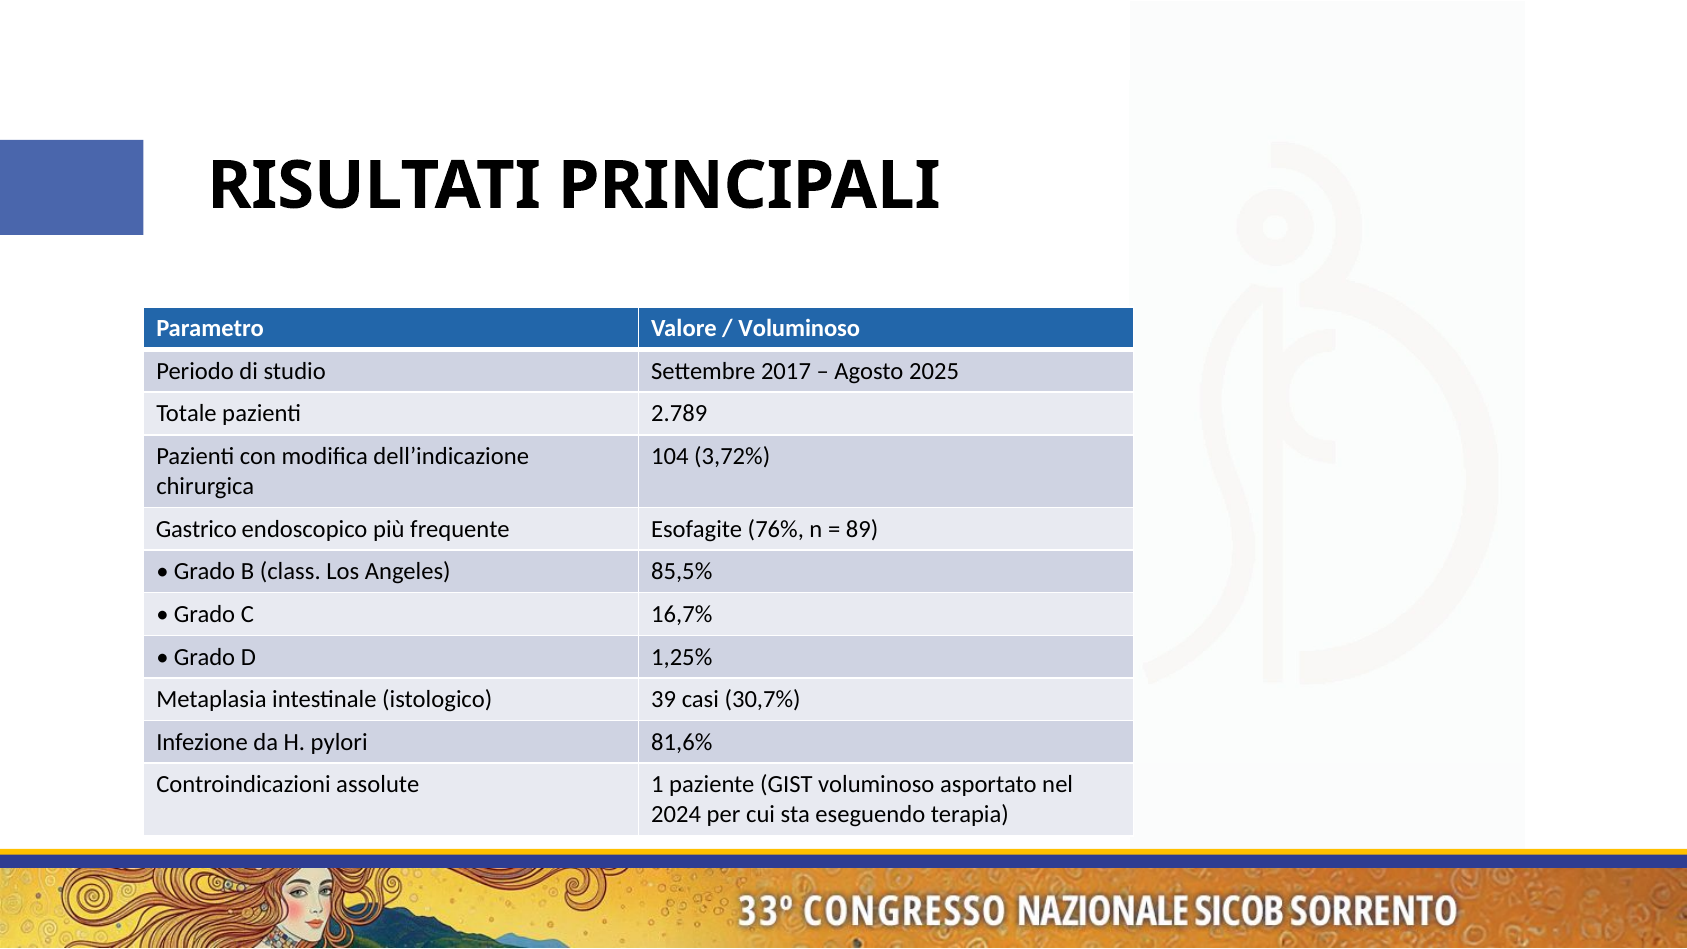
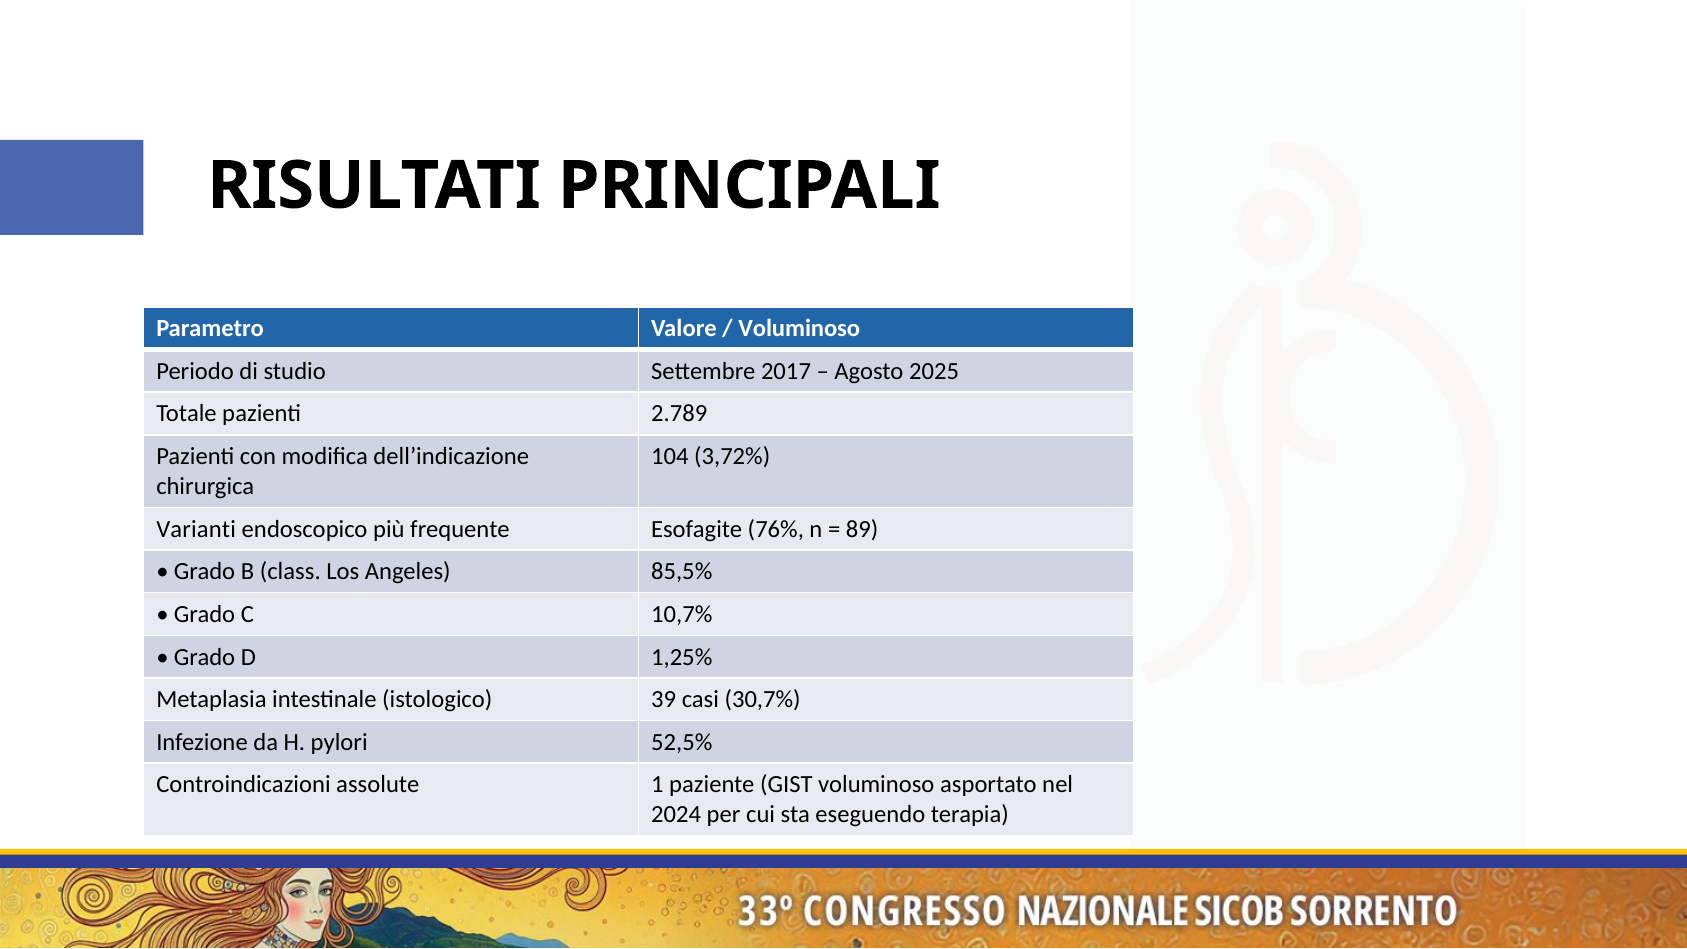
Gastrico: Gastrico -> Varianti (196, 529)
16,7%: 16,7% -> 10,7% (682, 614)
81,6%: 81,6% -> 52,5% (682, 742)
